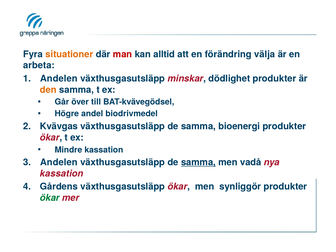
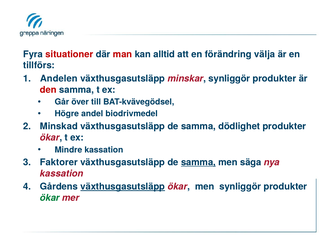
situationer colour: orange -> red (69, 54)
arbeta: arbeta -> tillförs (39, 65)
minskar dödlighet: dödlighet -> synliggör (229, 78)
den colour: orange -> red (48, 90)
Kvävgas: Kvävgas -> Minskad (59, 126)
bioenergi: bioenergi -> dödlighet (239, 126)
Andelen: Andelen -> Faktorer (59, 162)
vadå: vadå -> säga (251, 162)
växthusgasutsläpp underline: none -> present (123, 187)
